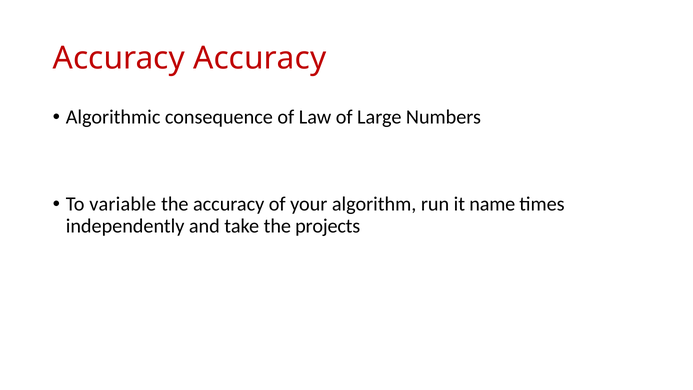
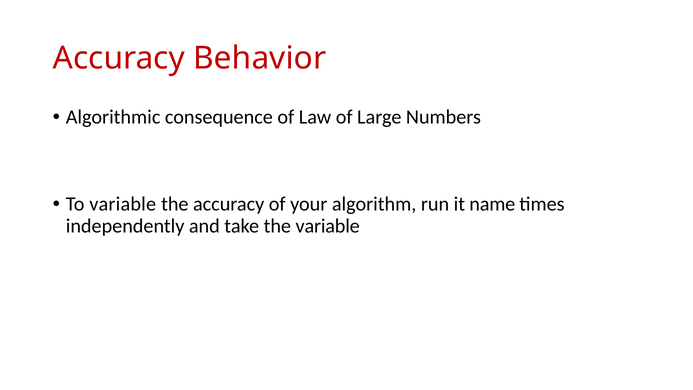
Accuracy Accuracy: Accuracy -> Behavior (260, 58)
the projects: projects -> variable (328, 226)
